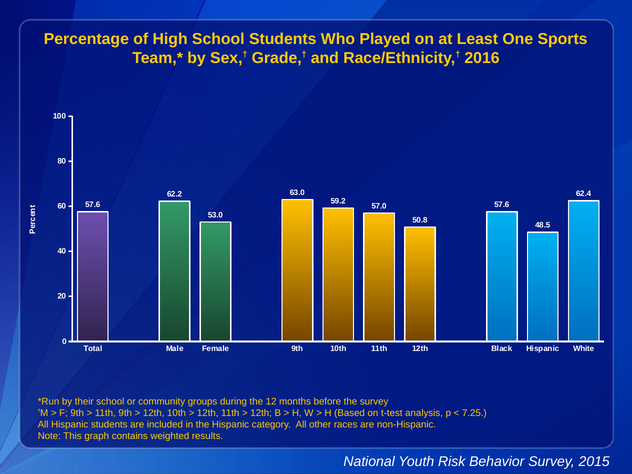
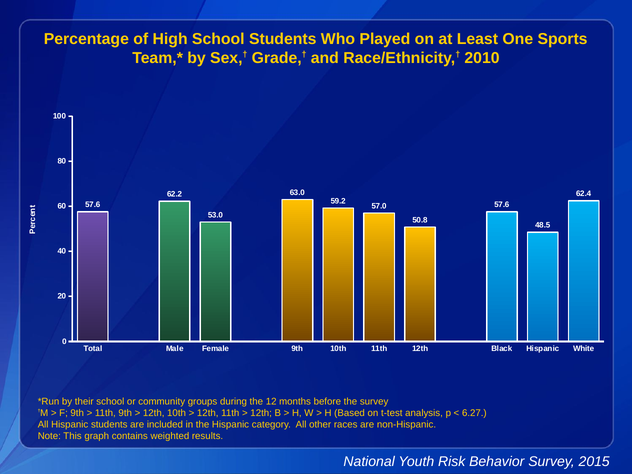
2016: 2016 -> 2010 (482, 58)
7.25: 7.25 -> 6.27 (474, 413)
